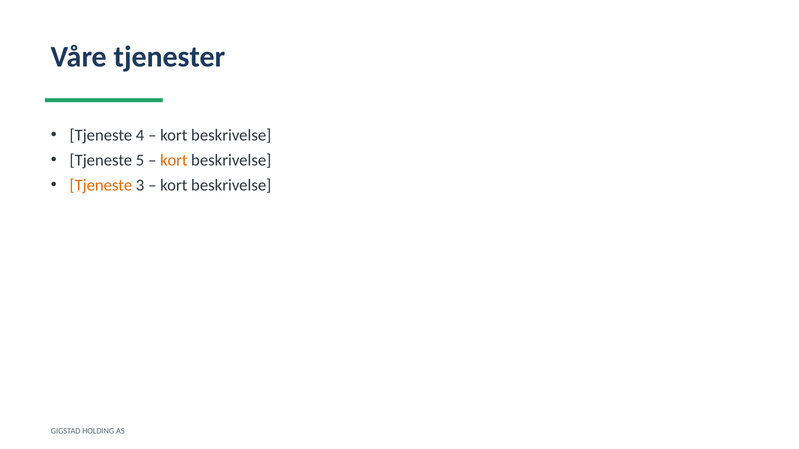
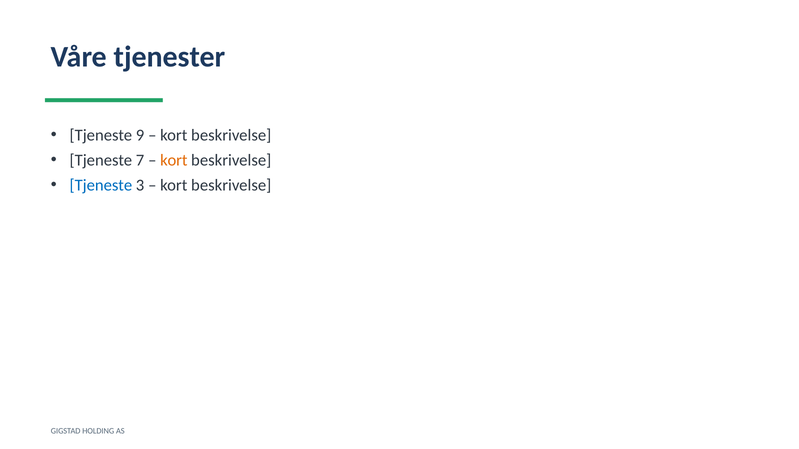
4: 4 -> 9 (140, 135)
5: 5 -> 7 (140, 160)
Tjeneste colour: orange -> blue (101, 185)
